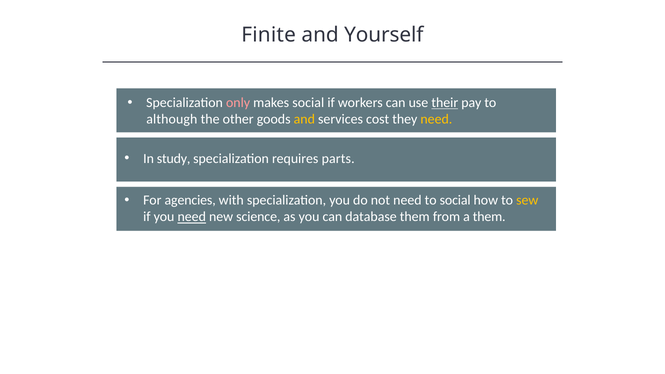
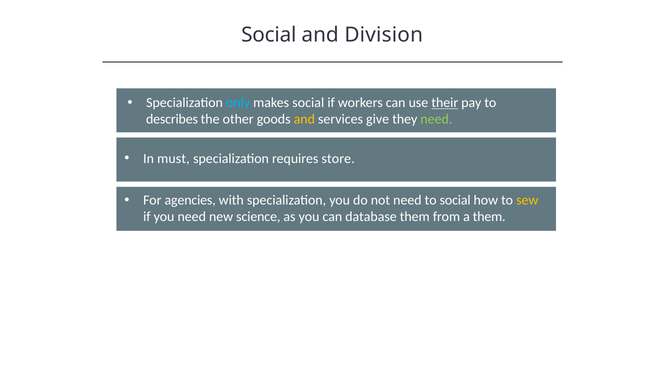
Finite: Finite -> Social (269, 35)
Yourself: Yourself -> Division (384, 35)
only colour: pink -> light blue (238, 103)
although: although -> describes (172, 119)
cost: cost -> give (378, 119)
need colour: yellow -> light green (436, 119)
study: study -> must (173, 159)
parts: parts -> store (338, 159)
need underline: present -> none (192, 217)
